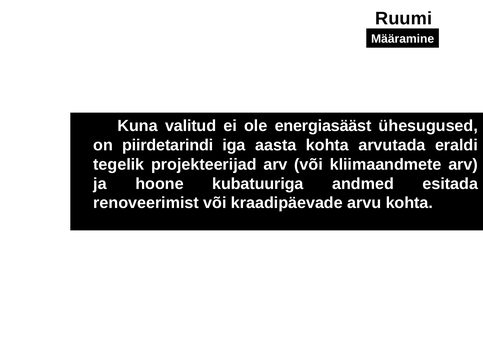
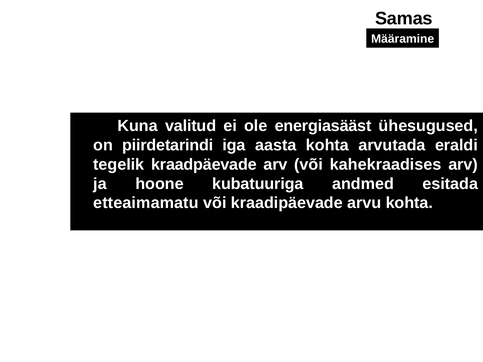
Ruumi: Ruumi -> Samas (404, 19)
projekteerijad: projekteerijad -> kraadpäevade (204, 165)
kliimaandmete: kliimaandmete -> kahekraadises (386, 165)
renoveerimist: renoveerimist -> etteaimamatu (146, 203)
